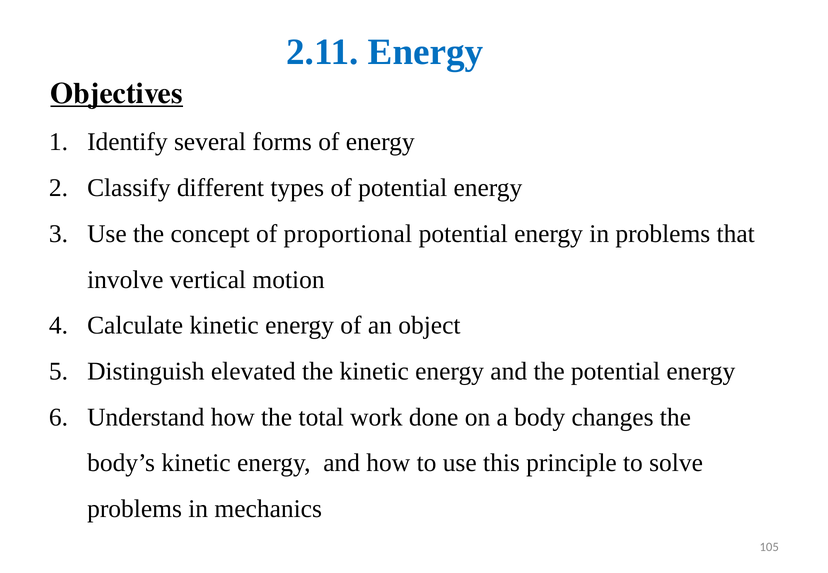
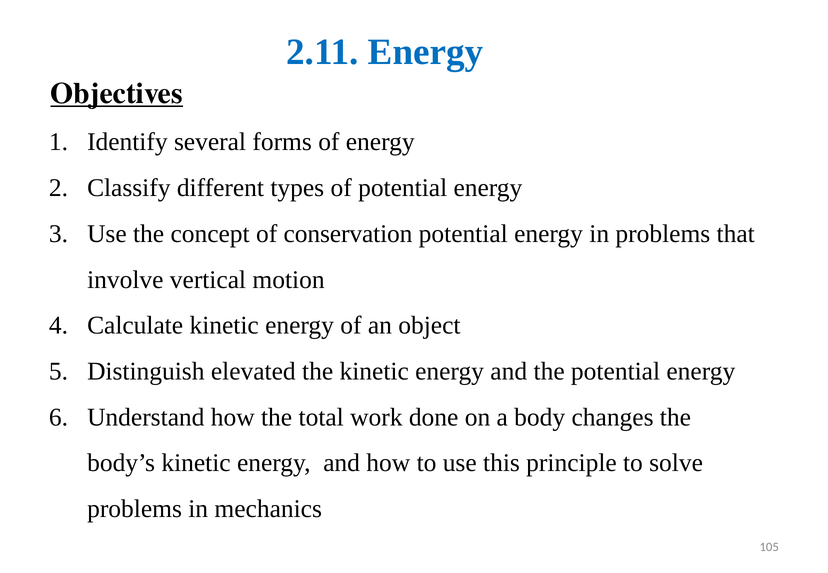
proportional: proportional -> conservation (348, 234)
